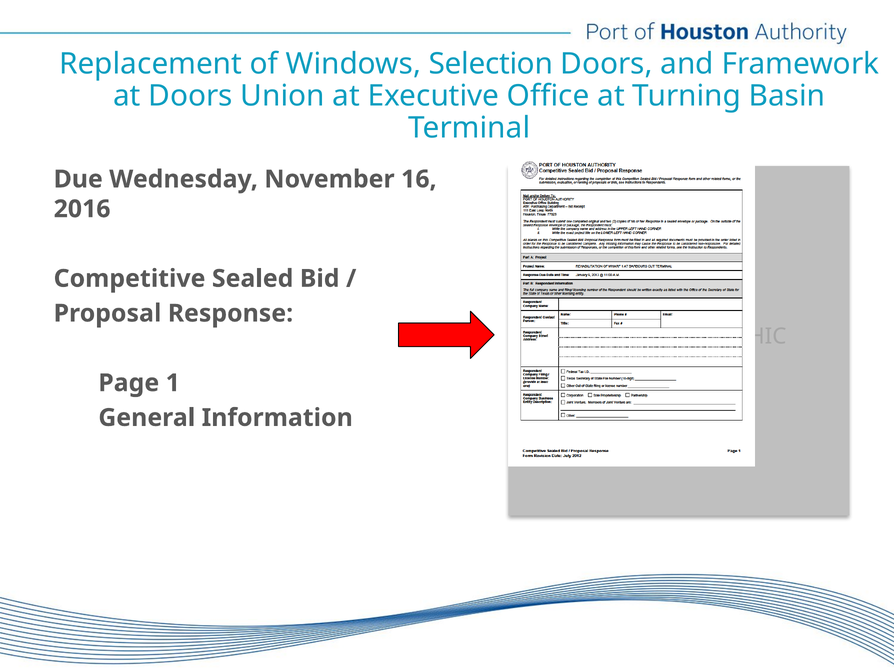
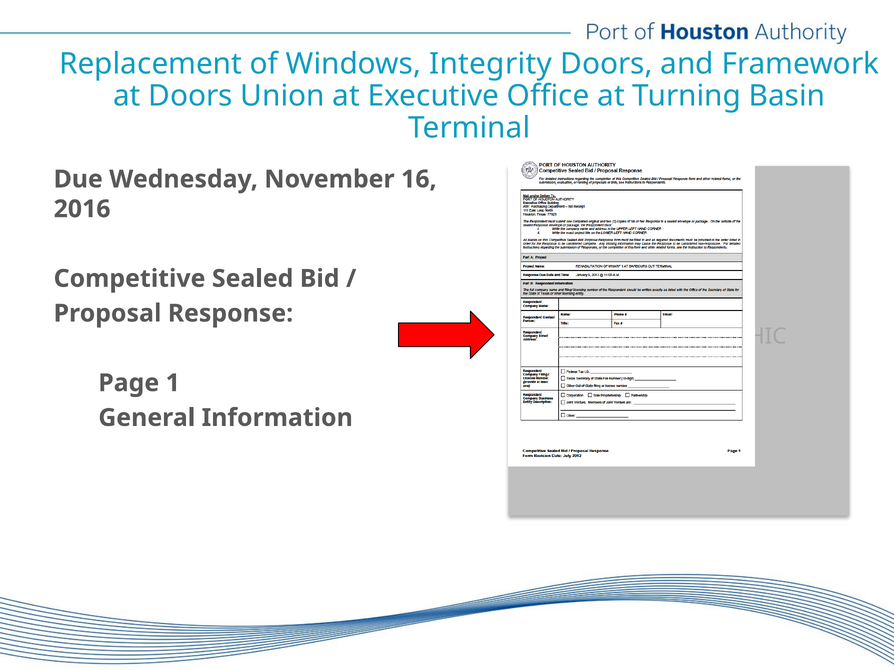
Selection: Selection -> Integrity (491, 64)
